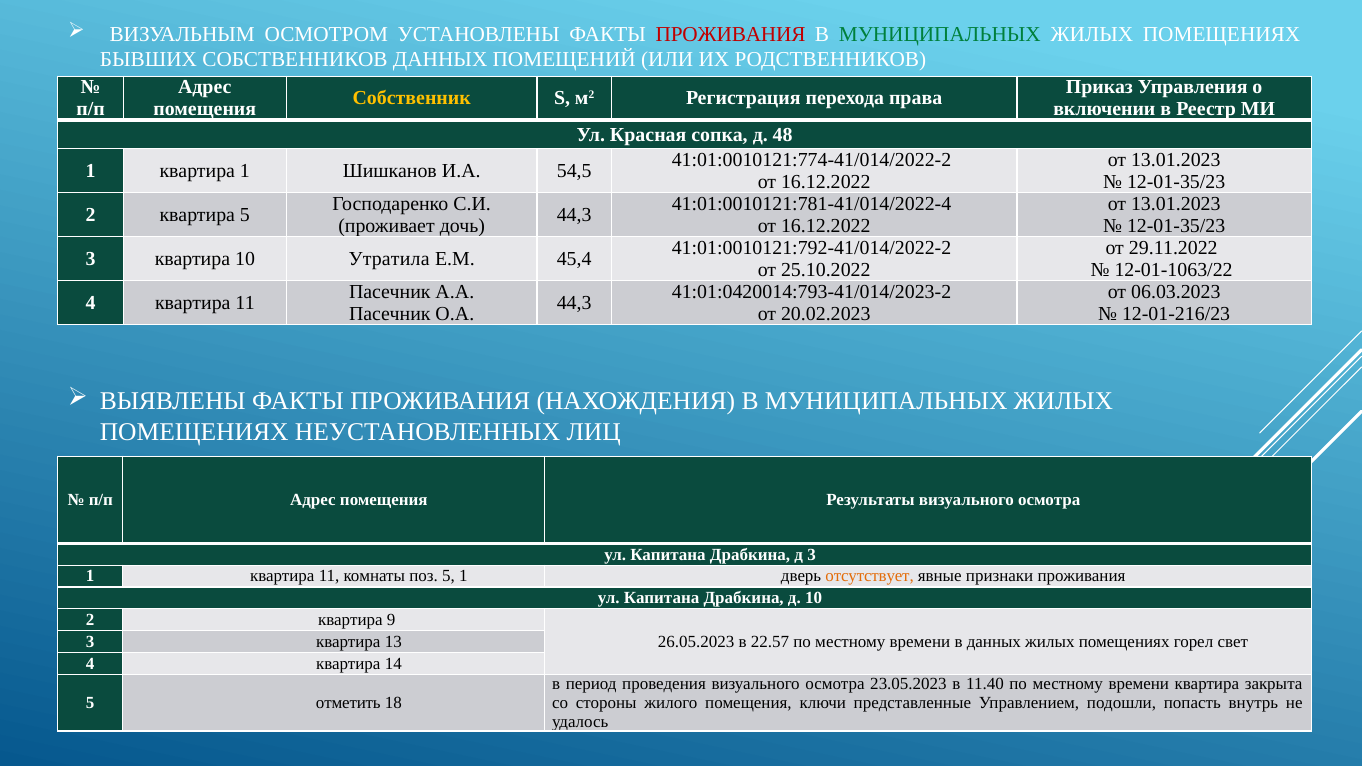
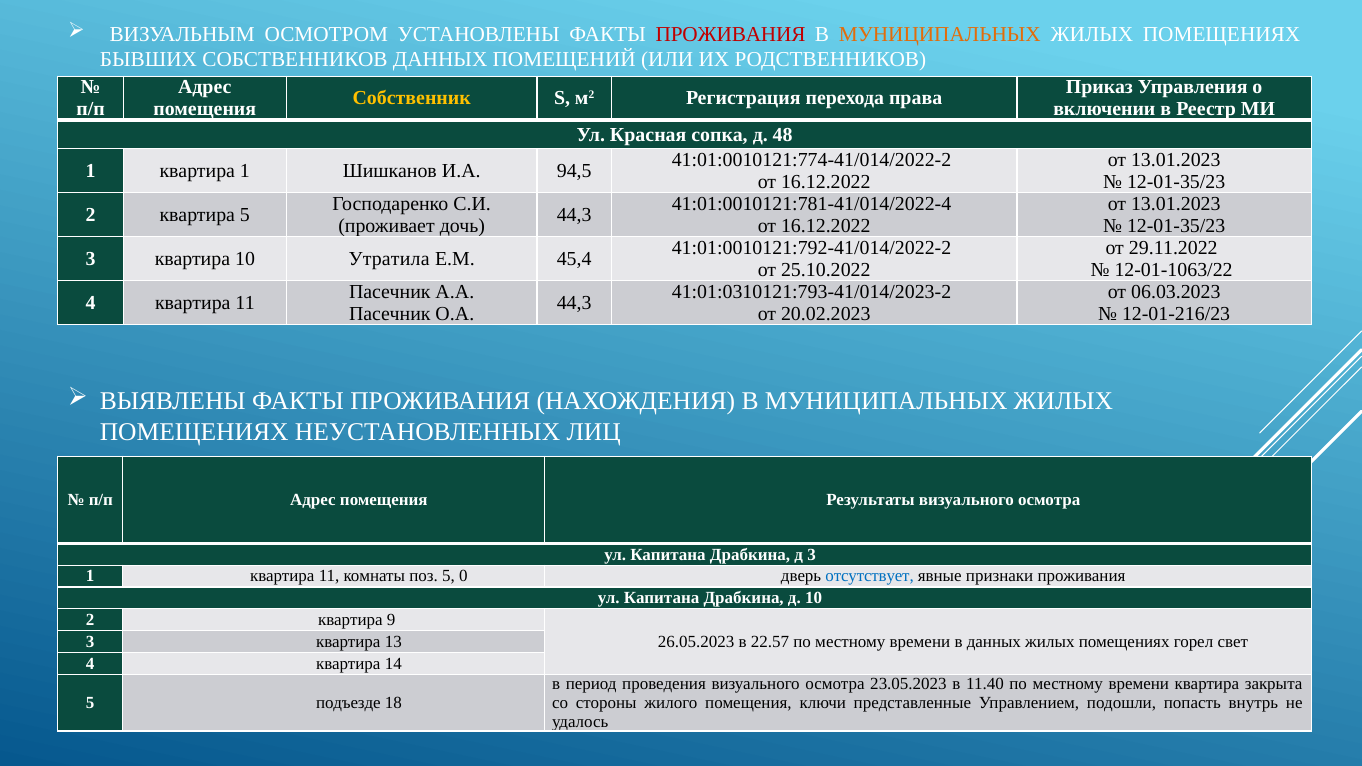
МУНИЦИПАЛЬНЫХ colour: green -> orange (940, 34)
54,5: 54,5 -> 94,5 (574, 171)
41:01:0420014:793-41/014/2023-2: 41:01:0420014:793-41/014/2023-2 -> 41:01:0310121:793-41/014/2023-2 (812, 292)
5 1: 1 -> 0 (463, 576)
отсутствует colour: orange -> blue (870, 576)
отметить: отметить -> подъезде (348, 703)
